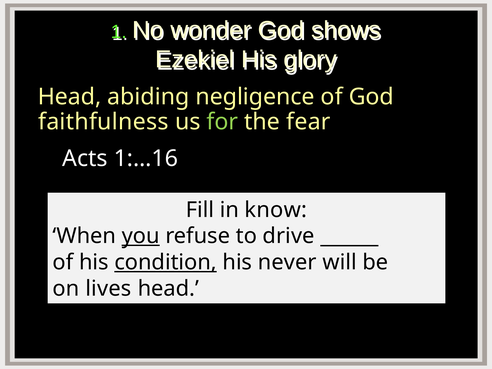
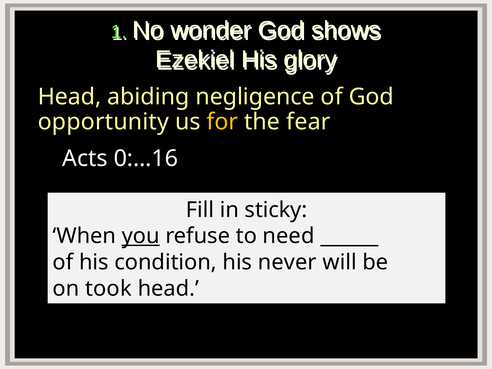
faithfulness: faithfulness -> opportunity (103, 122)
for colour: light green -> yellow (222, 122)
1:…16: 1:…16 -> 0:…16 (146, 159)
know: know -> sticky (276, 210)
drive: drive -> need (289, 236)
condition underline: present -> none (166, 262)
lives: lives -> took (108, 289)
